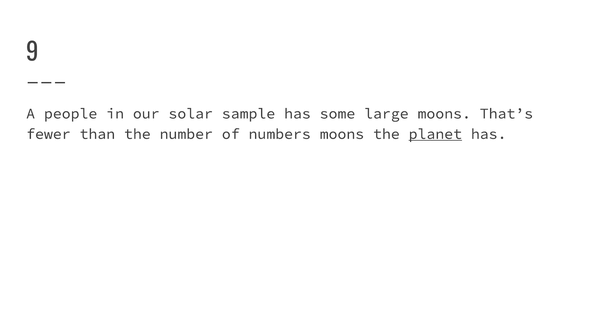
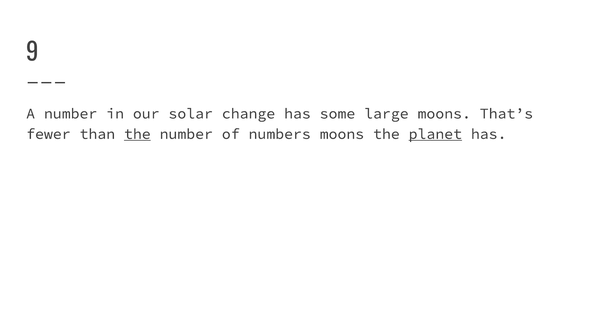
A people: people -> number (71, 114)
sample: sample -> change (249, 114)
the underline: none -> present (137, 134)
